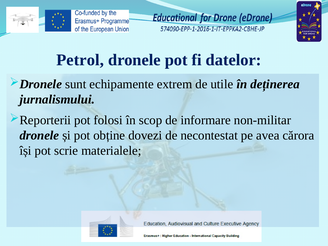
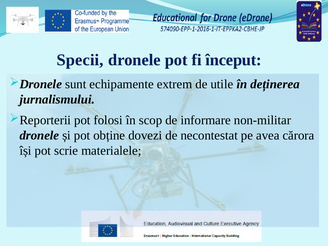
Petrol: Petrol -> Specii (80, 60)
datelor: datelor -> început (234, 60)
